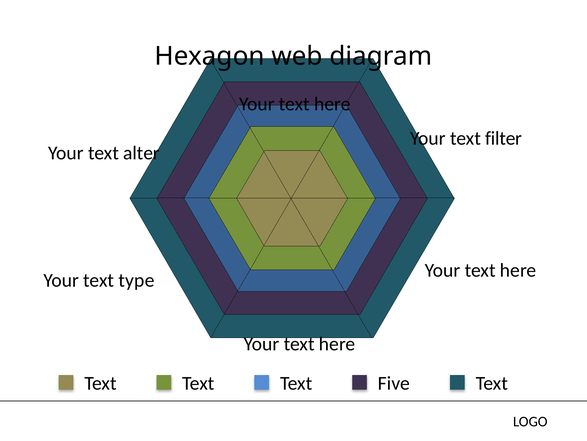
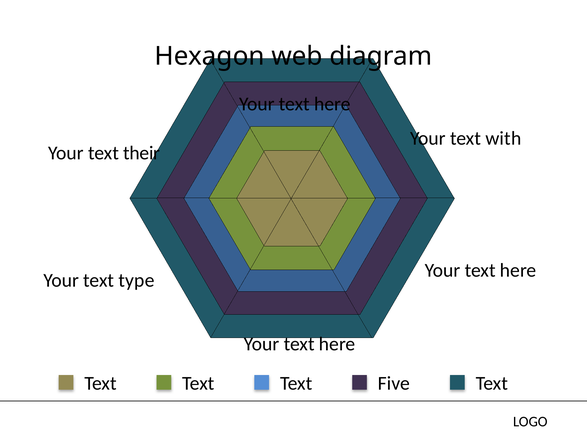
filter: filter -> with (503, 138)
alter: alter -> their (142, 153)
